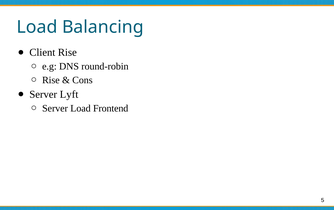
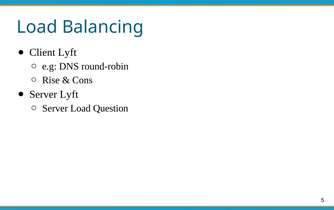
Client Rise: Rise -> Lyft (67, 53)
Frontend: Frontend -> Question (111, 109)
